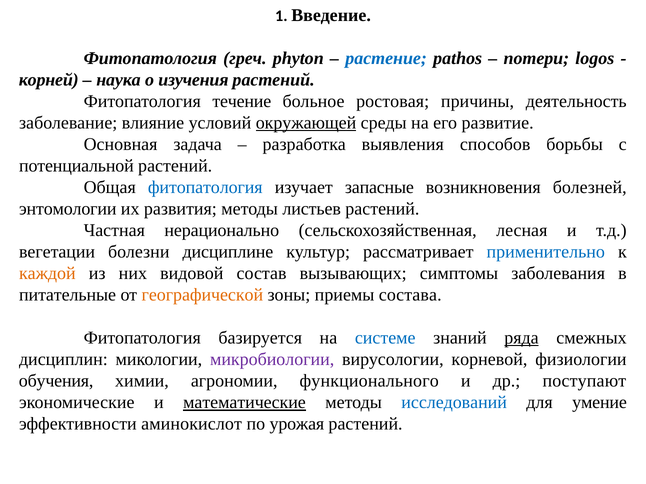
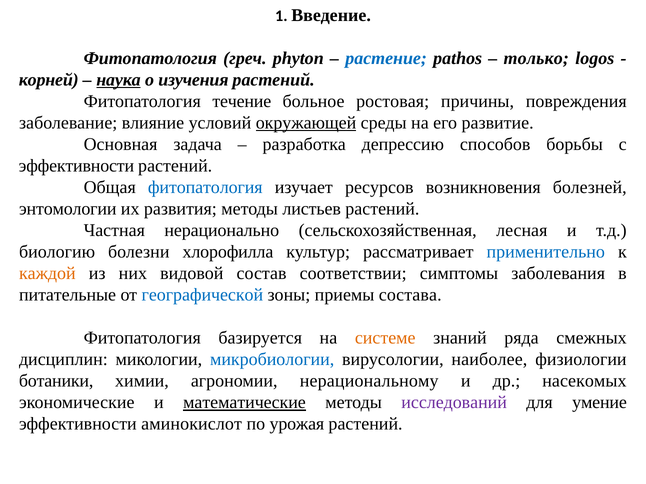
потери: потери -> только (536, 58)
наука underline: none -> present (118, 80)
деятельность: деятельность -> повреждения (576, 101)
выявления: выявления -> депрессию (403, 144)
потенциальной: потенциальной -> эффективности (76, 166)
запасные: запасные -> ресурсов (379, 188)
вегетации: вегетации -> биологию (57, 252)
дисциплине: дисциплине -> хлорофилла (228, 252)
вызывающих: вызывающих -> соответствии (353, 274)
географической colour: orange -> blue (202, 295)
системе colour: blue -> orange (385, 338)
ряда underline: present -> none (522, 338)
микробиологии colour: purple -> blue (272, 360)
корневой: корневой -> наиболее (489, 360)
обучения: обучения -> ботаники (56, 381)
функционального: функционального -> нерациональному (369, 381)
поступают: поступают -> насекомых (584, 381)
исследований colour: blue -> purple (454, 403)
